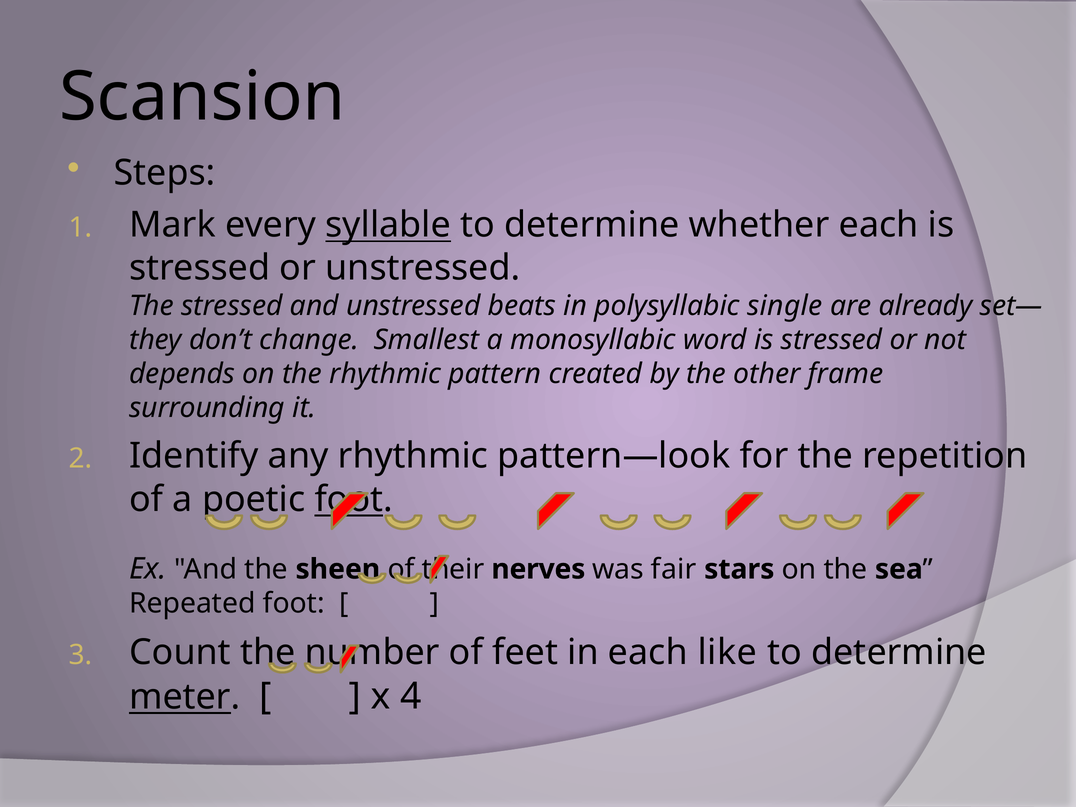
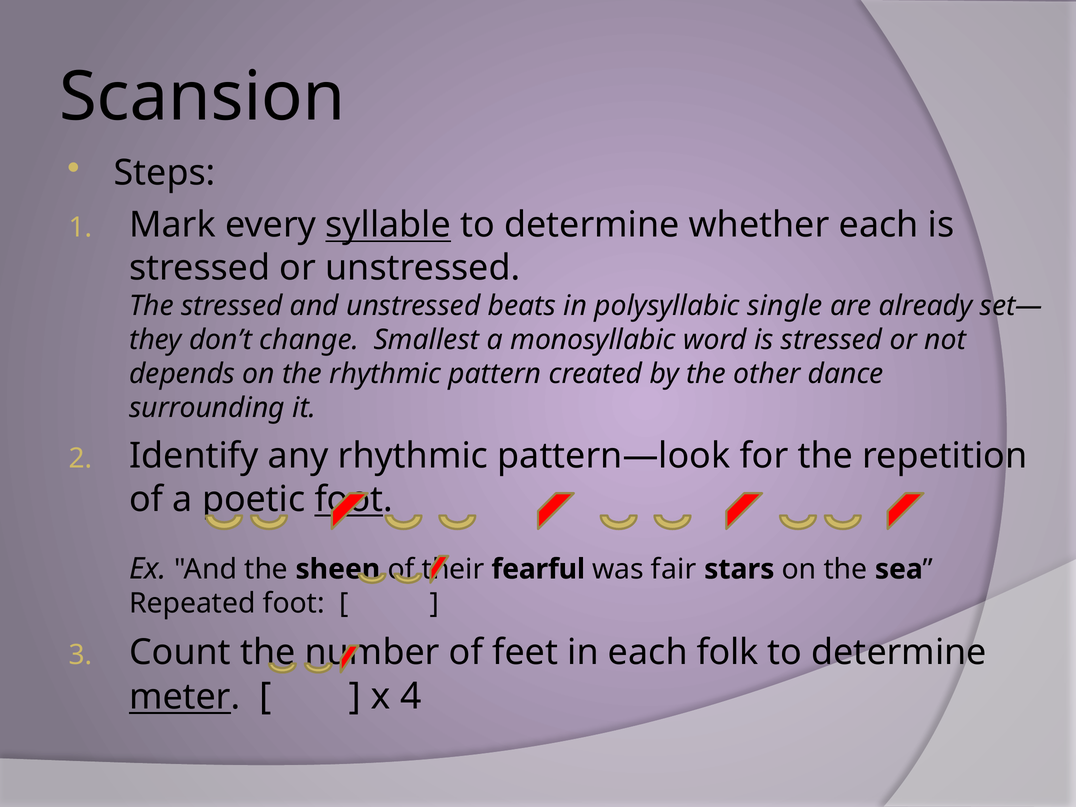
frame: frame -> dance (846, 374)
nerves: nerves -> fearful (538, 569)
like: like -> folk (728, 652)
